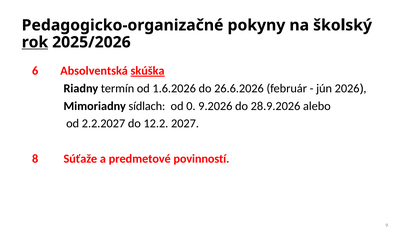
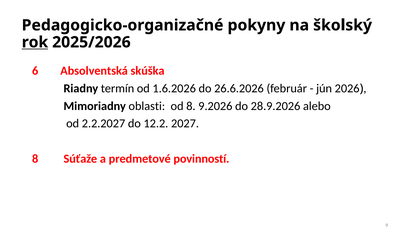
skúška underline: present -> none (148, 71)
sídlach: sídlach -> oblasti (147, 106)
od 0: 0 -> 8 (191, 106)
